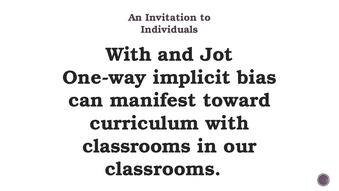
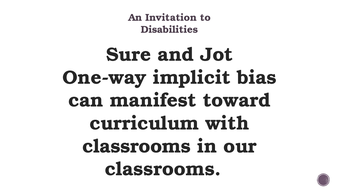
Individuals: Individuals -> Disabilities (170, 30)
With: With -> Sure (129, 54)
